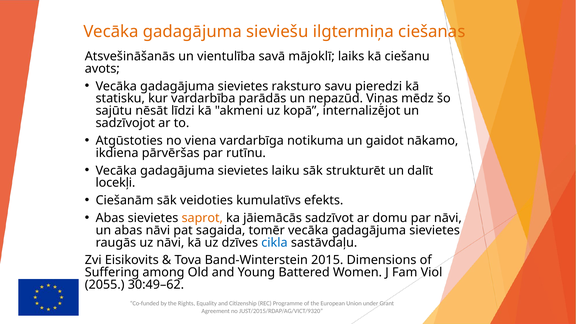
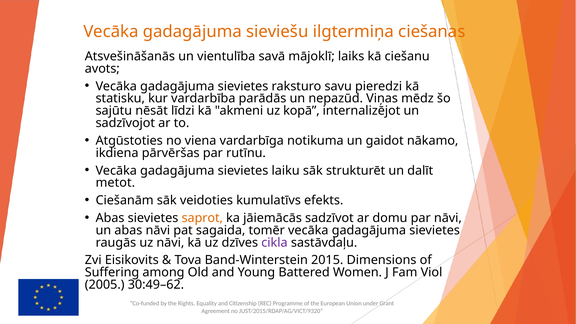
locekļi: locekļi -> metot (115, 183)
cikla colour: blue -> purple (274, 243)
2055: 2055 -> 2005 (105, 285)
